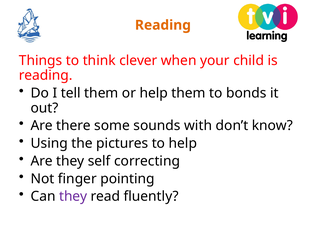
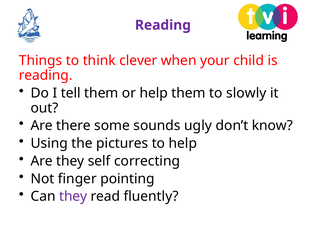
Reading colour: orange -> purple (163, 25)
bonds: bonds -> slowly (246, 93)
with: with -> ugly (198, 125)
